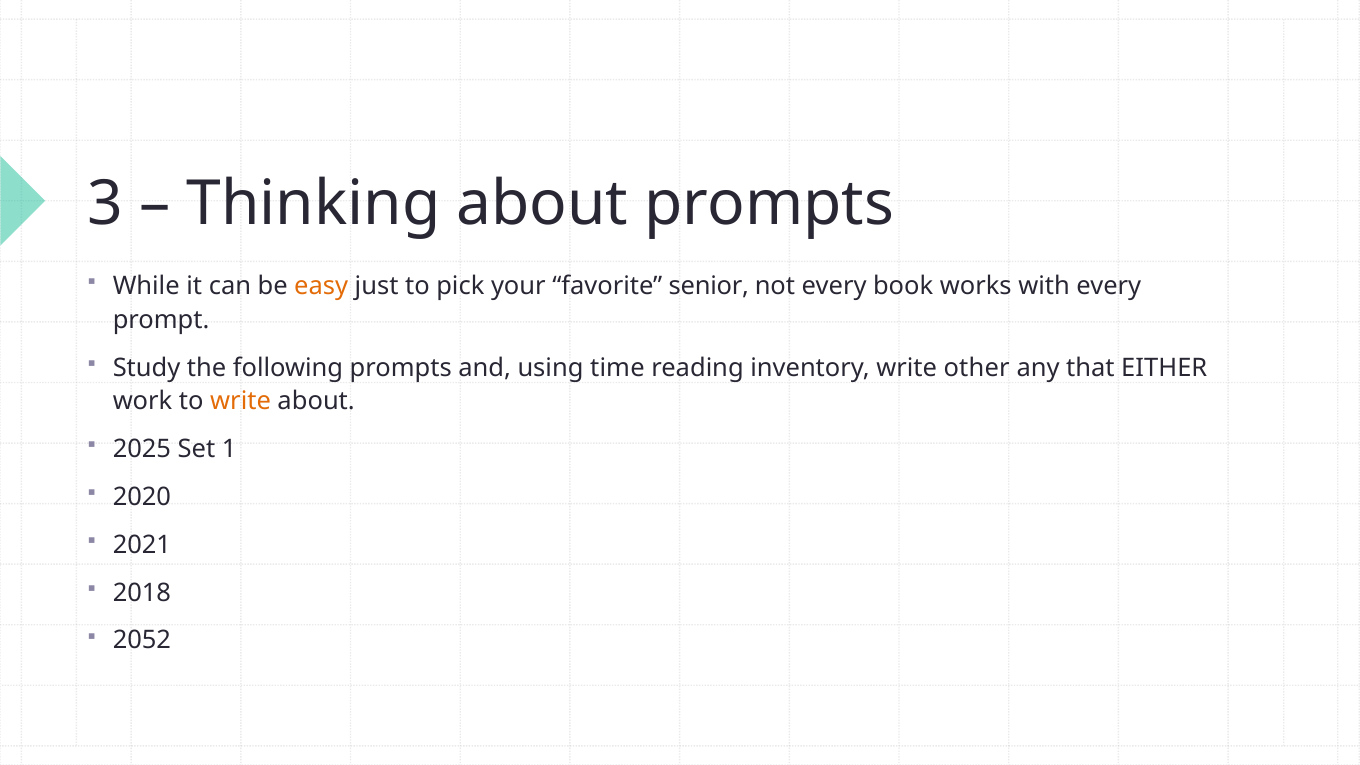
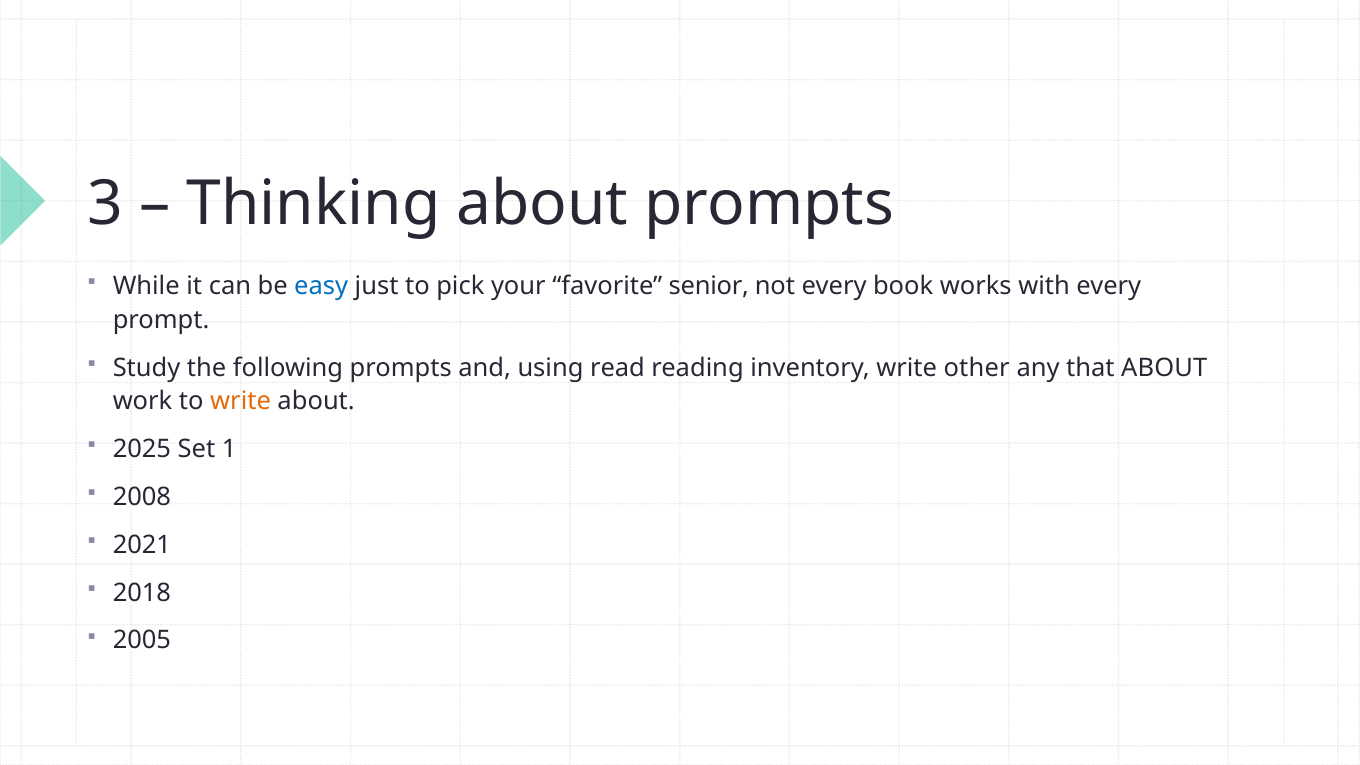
easy colour: orange -> blue (321, 286)
time: time -> read (617, 368)
that EITHER: EITHER -> ABOUT (1164, 368)
2020: 2020 -> 2008 (142, 497)
2052: 2052 -> 2005 (142, 641)
